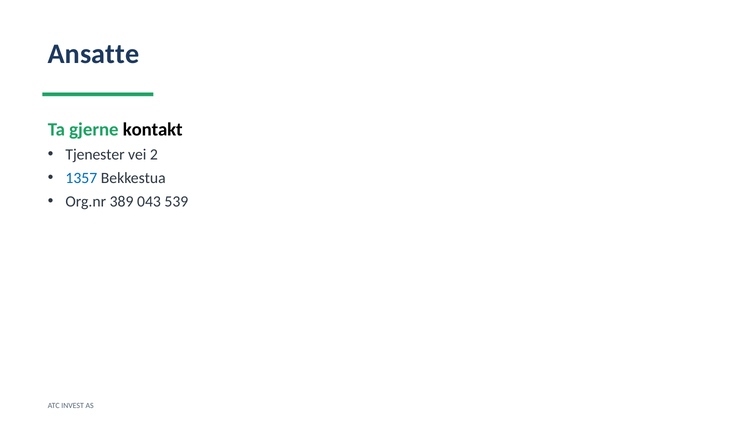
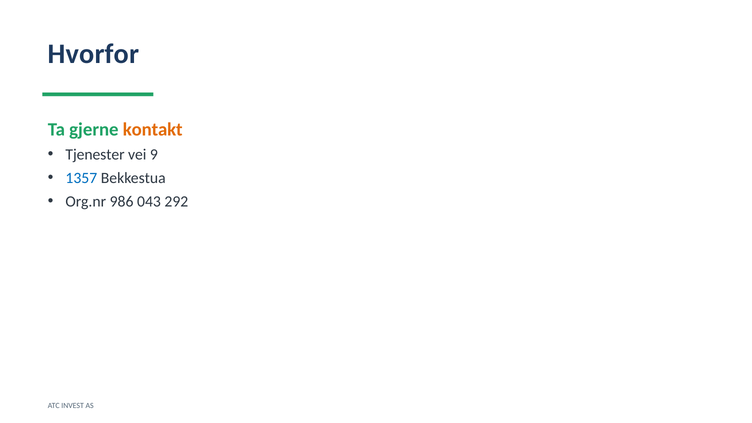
Ansatte: Ansatte -> Hvorfor (94, 54)
kontakt colour: black -> orange (153, 129)
2: 2 -> 9 (154, 155)
389: 389 -> 986 (122, 202)
539: 539 -> 292 (176, 202)
